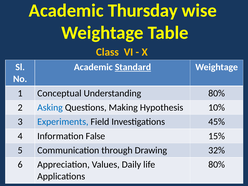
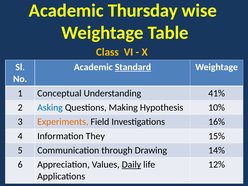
Understanding 80%: 80% -> 41% (217, 93)
Experiments colour: blue -> orange (63, 122)
45%: 45% -> 16% (217, 122)
False: False -> They (95, 136)
32%: 32% -> 14% (217, 150)
Daily underline: none -> present (131, 165)
80%: 80% -> 12% (217, 165)
